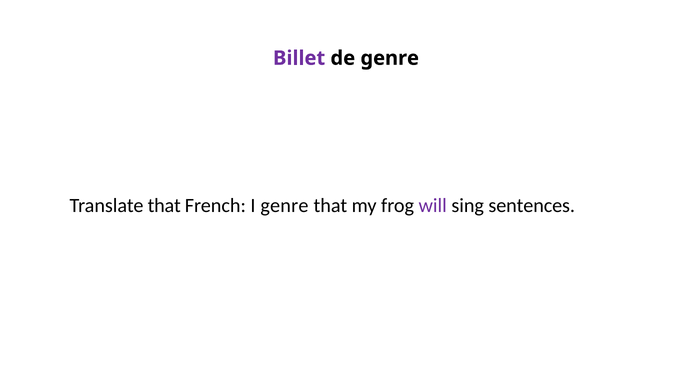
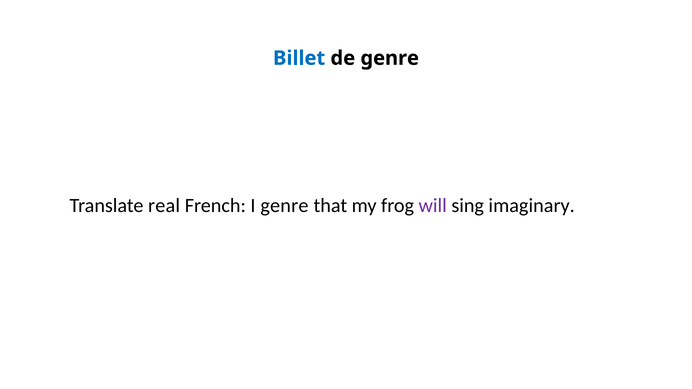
Billet colour: purple -> blue (299, 58)
Translate that: that -> real (164, 206)
sentences: sentences -> imaginary (532, 206)
